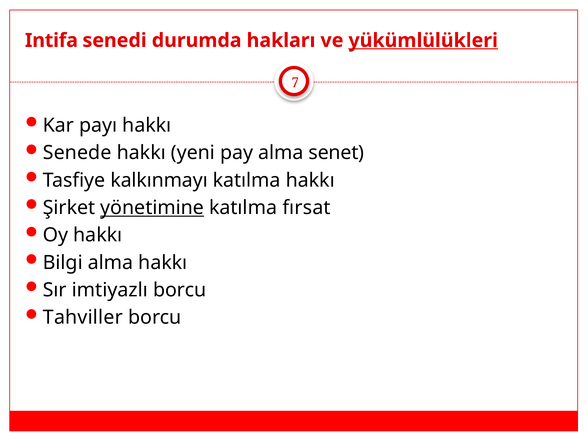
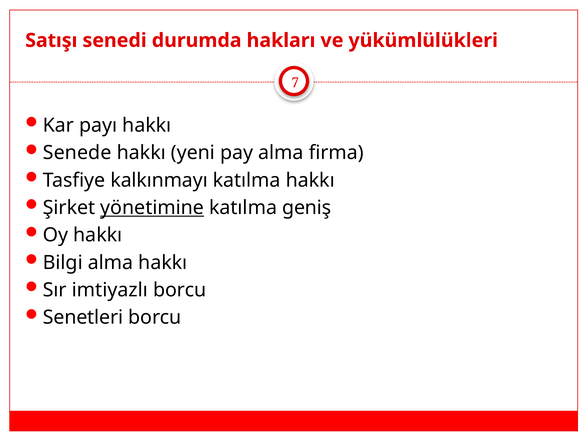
Intifa: Intifa -> Satışı (51, 40)
yükümlülükleri underline: present -> none (423, 40)
senet: senet -> firma (336, 153)
fırsat: fırsat -> geniş (307, 208)
Tahviller: Tahviller -> Senetleri (83, 317)
